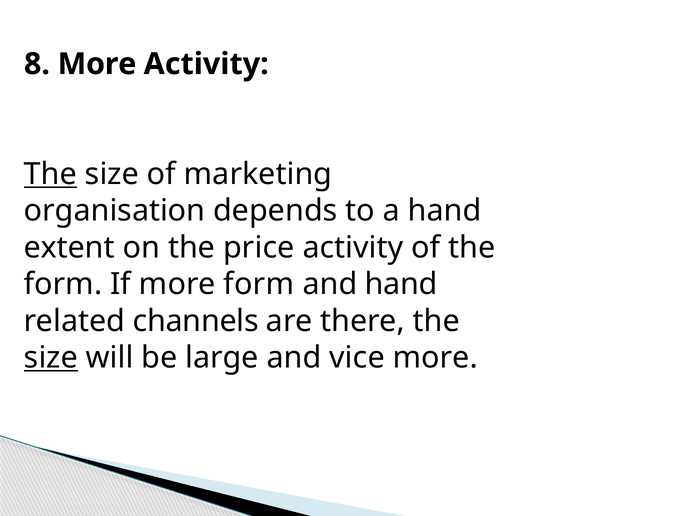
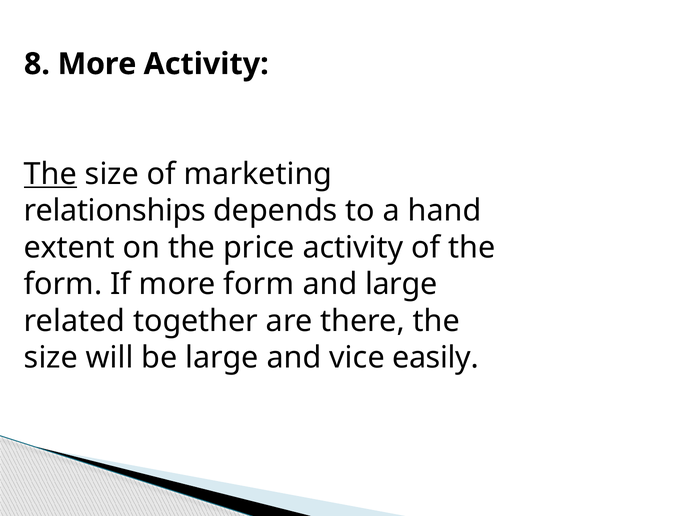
organisation: organisation -> relationships (115, 211)
and hand: hand -> large (401, 284)
channels: channels -> together (196, 320)
size underline: present -> none (51, 357)
vice more: more -> easily (435, 357)
